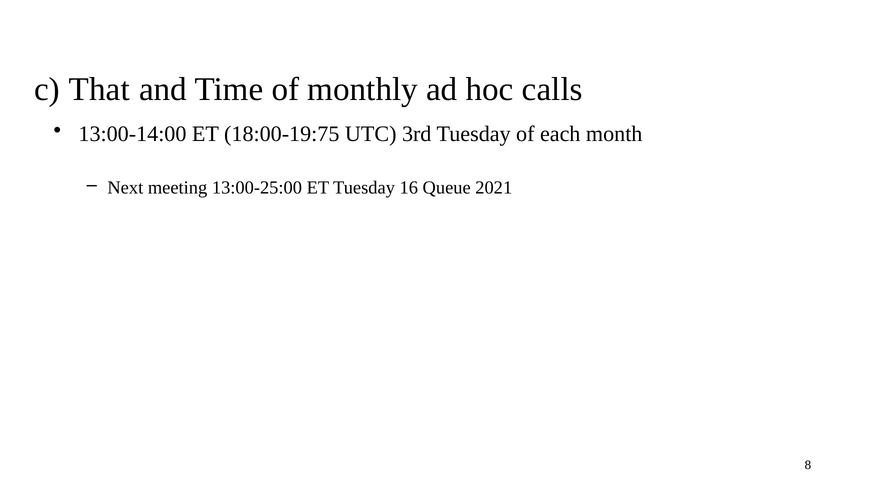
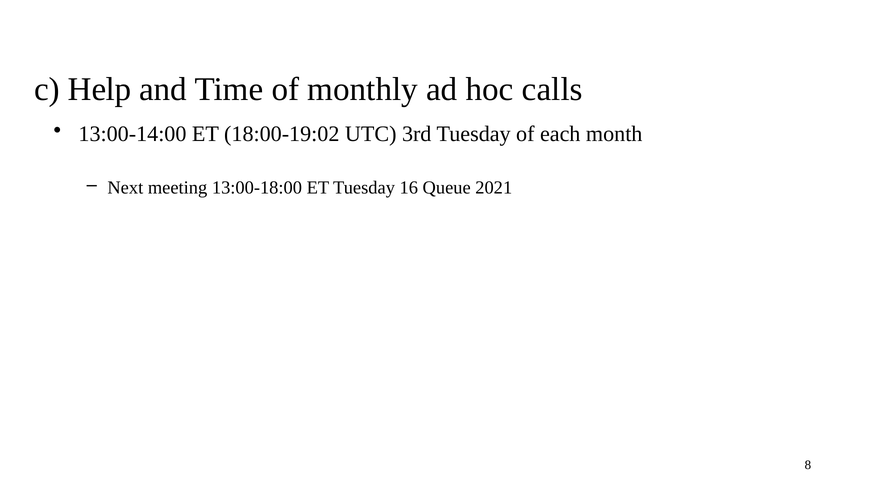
That: That -> Help (100, 89)
18:00-19:75: 18:00-19:75 -> 18:00-19:02 (282, 134)
13:00-25:00: 13:00-25:00 -> 13:00-18:00 (257, 188)
